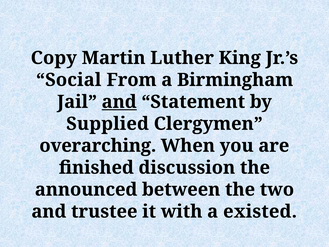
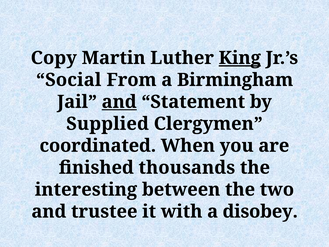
King underline: none -> present (240, 58)
overarching: overarching -> coordinated (98, 146)
discussion: discussion -> thousands (187, 167)
announced: announced -> interesting (86, 189)
existed: existed -> disobey (260, 211)
